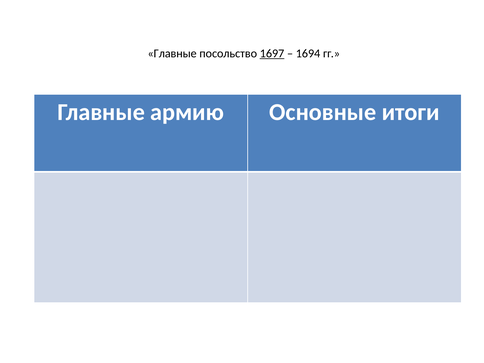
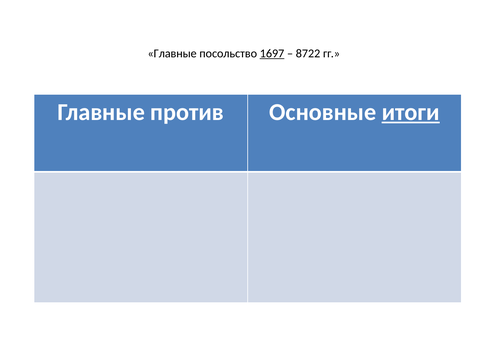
1694: 1694 -> 8722 (308, 53)
армию: армию -> против (187, 112)
итоги underline: none -> present (411, 112)
